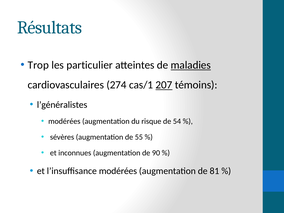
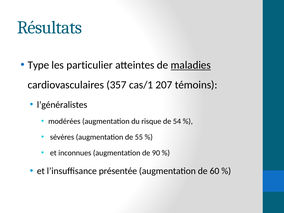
Trop: Trop -> Type (38, 65)
274: 274 -> 357 (117, 85)
207 underline: present -> none (164, 85)
l’insuffisance modérées: modérées -> présentée (118, 171)
81: 81 -> 60 (214, 171)
